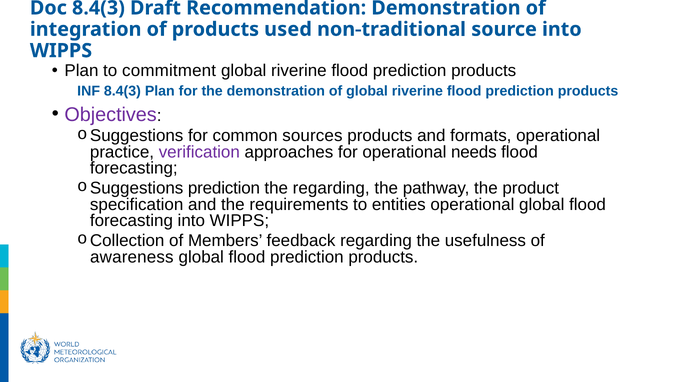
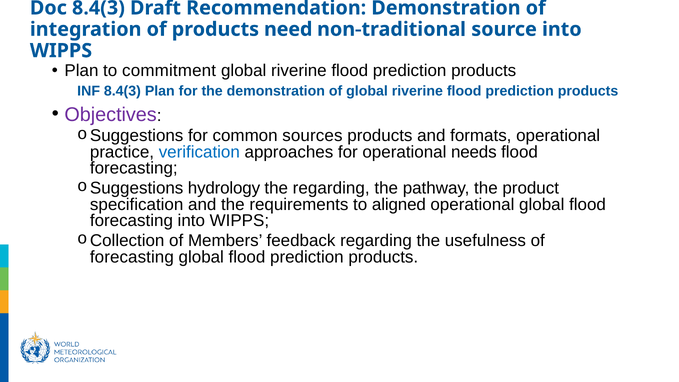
used: used -> need (288, 29)
verification colour: purple -> blue (199, 152)
prediction: prediction -> hydrology (224, 188)
entities: entities -> aligned (399, 204)
awareness: awareness -> forecasting (132, 257)
